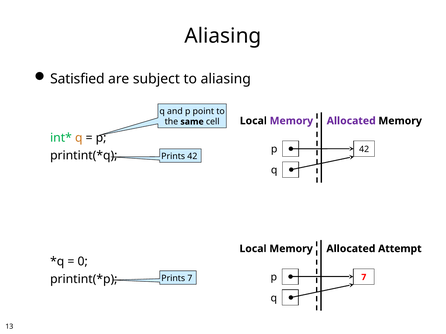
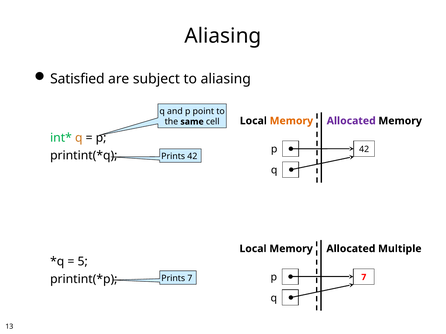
Memory colour: purple -> orange (291, 121)
Attempt: Attempt -> Multiple (400, 249)
0: 0 -> 5 (83, 262)
